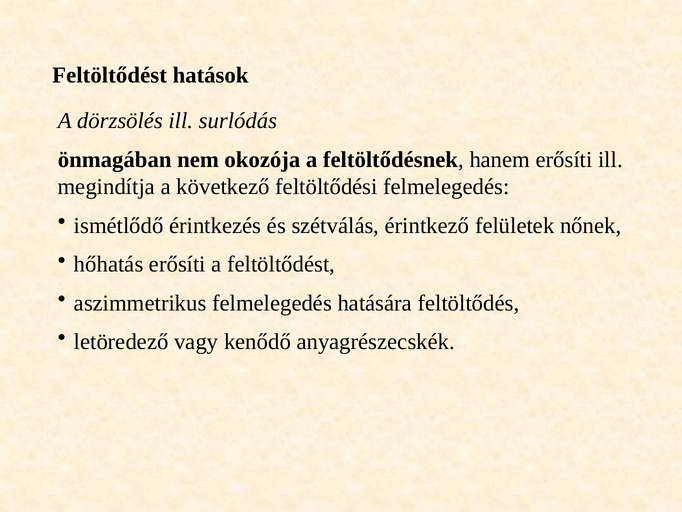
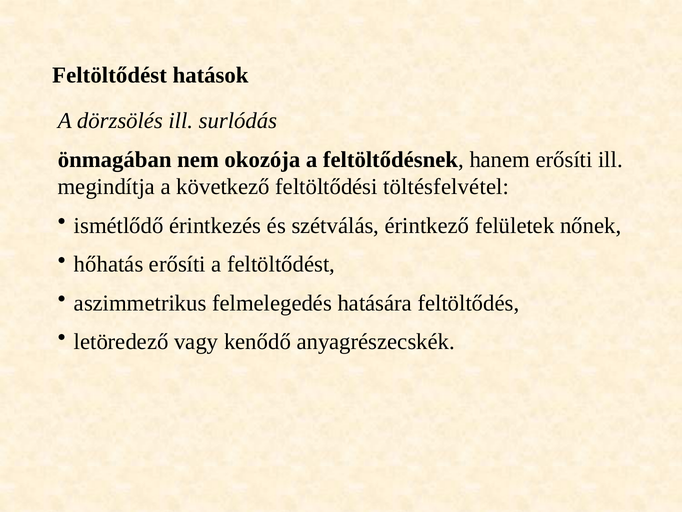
feltöltődési felmelegedés: felmelegedés -> töltésfelvétel (446, 187)
